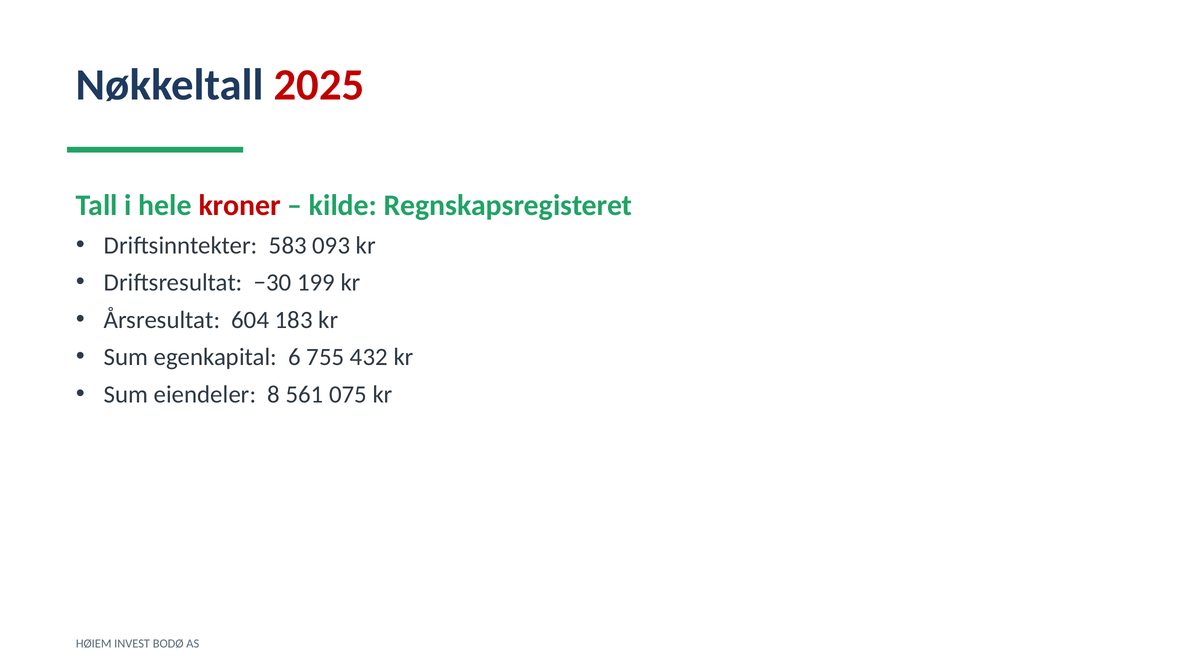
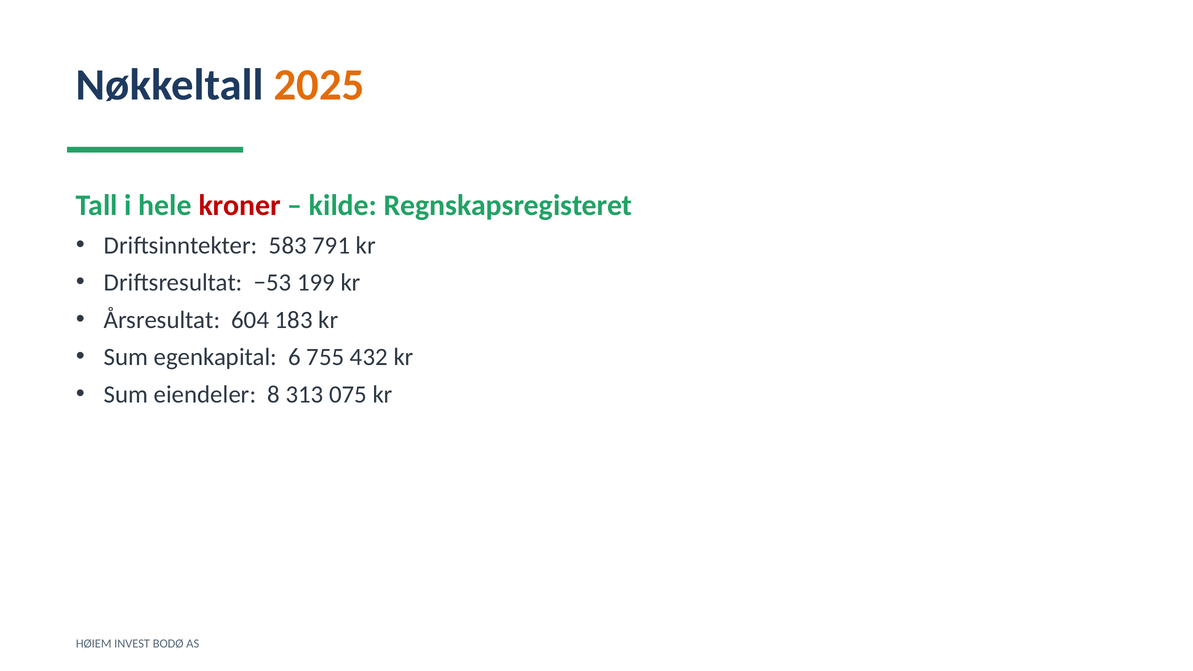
2025 colour: red -> orange (319, 85)
093: 093 -> 791 (331, 245)
−30: −30 -> −53 (273, 283)
561: 561 -> 313 (305, 395)
